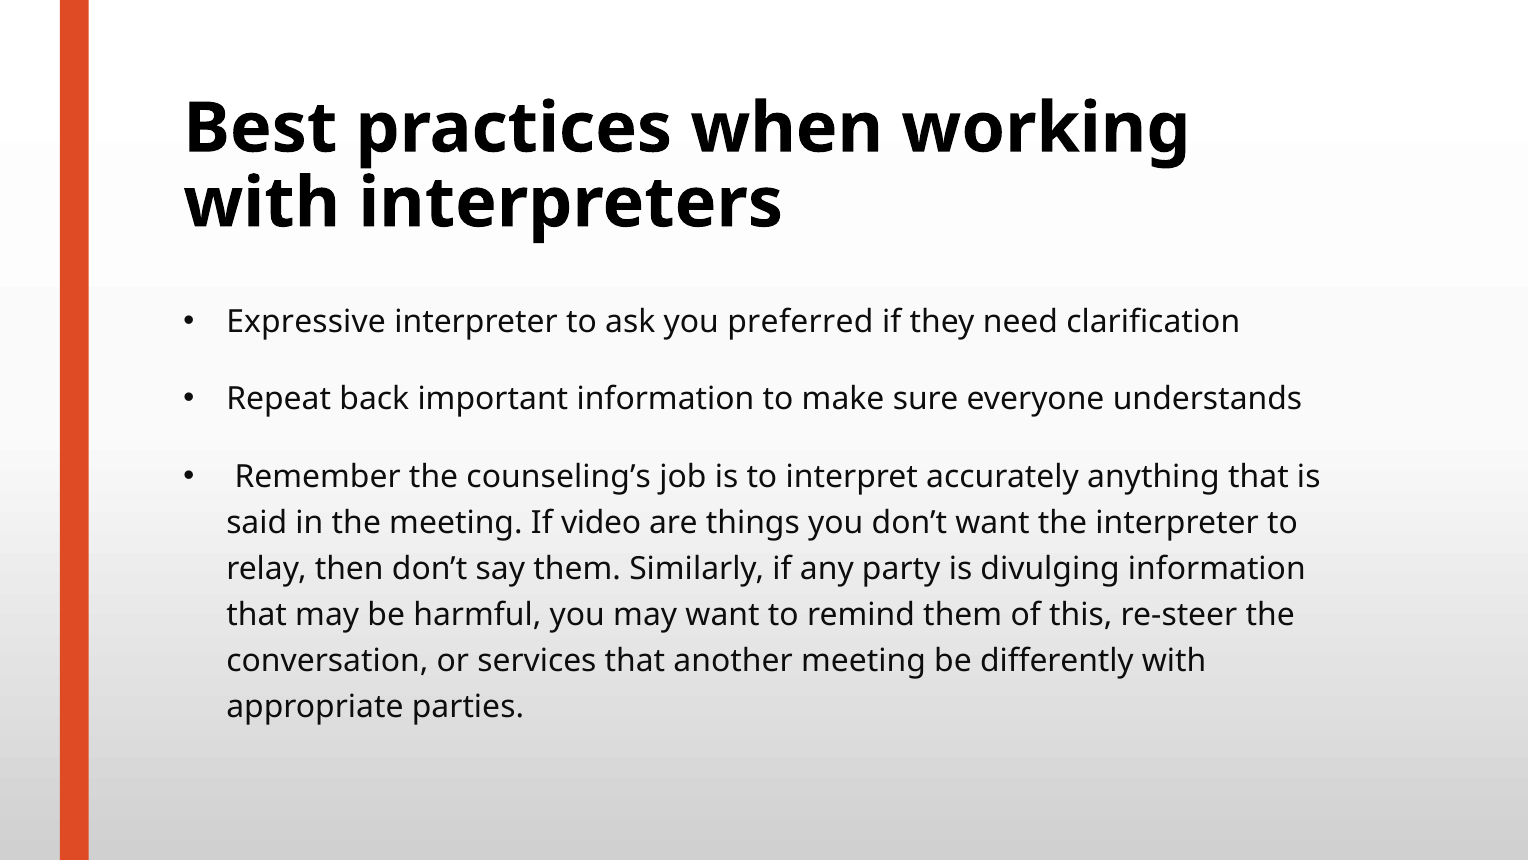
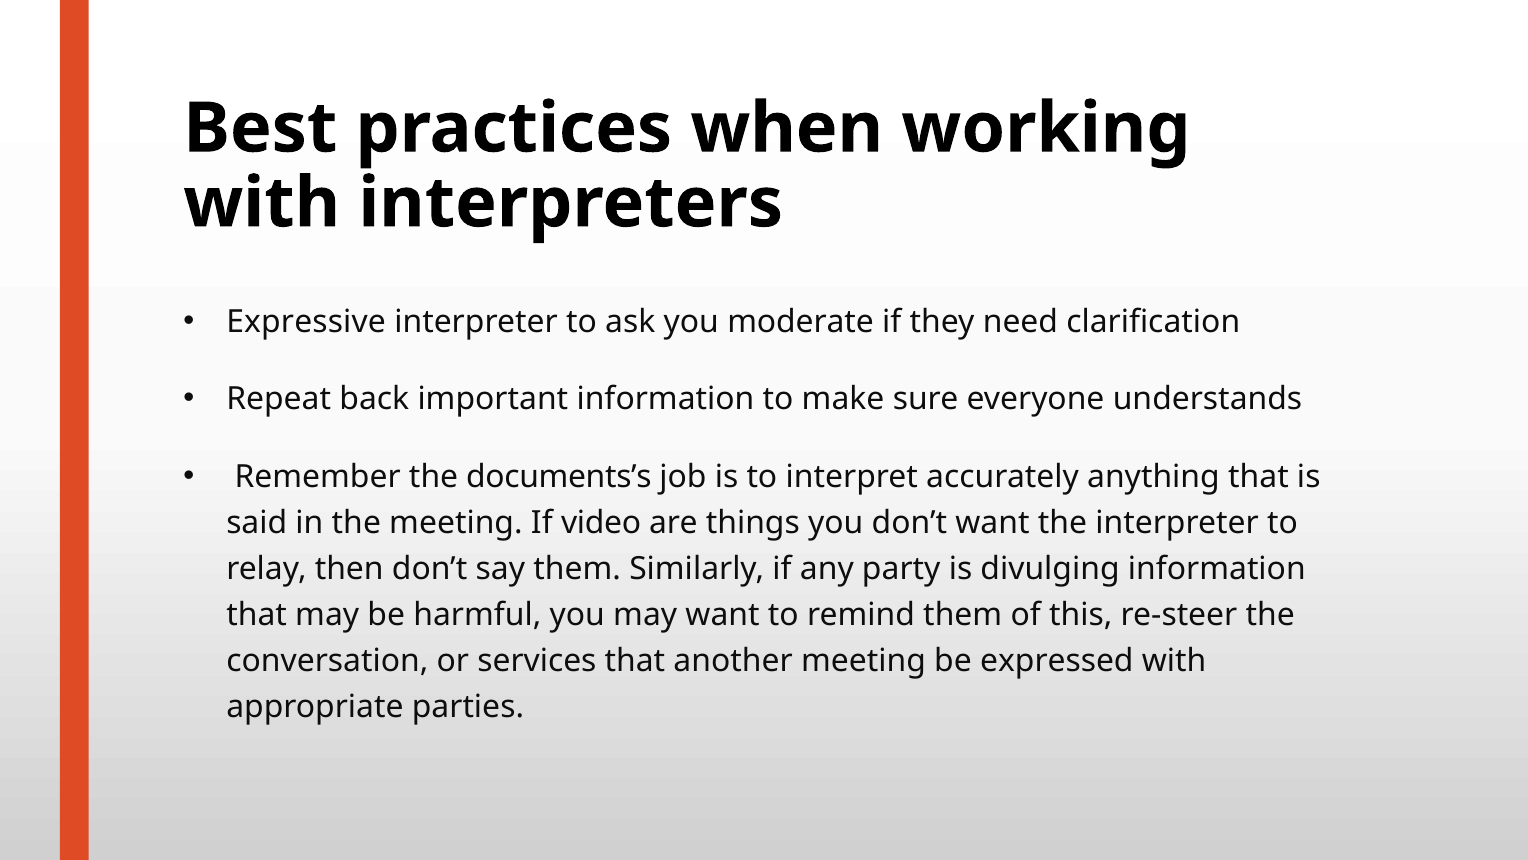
preferred: preferred -> moderate (801, 321)
counseling’s: counseling’s -> documents’s (559, 476)
differently: differently -> expressed (1057, 661)
